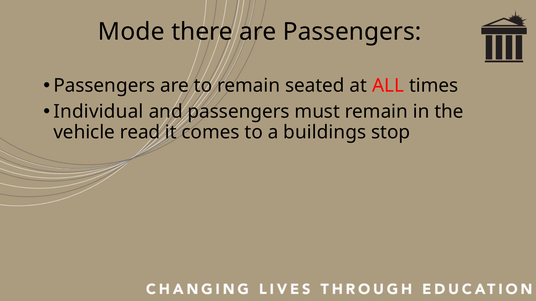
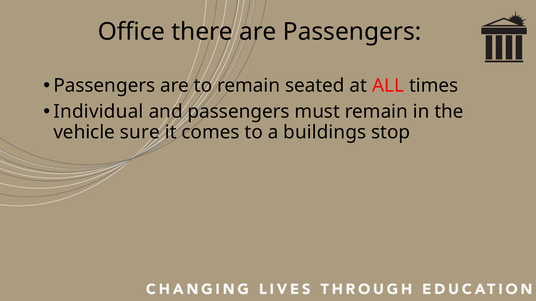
Mode: Mode -> Office (132, 32)
read: read -> sure (140, 132)
